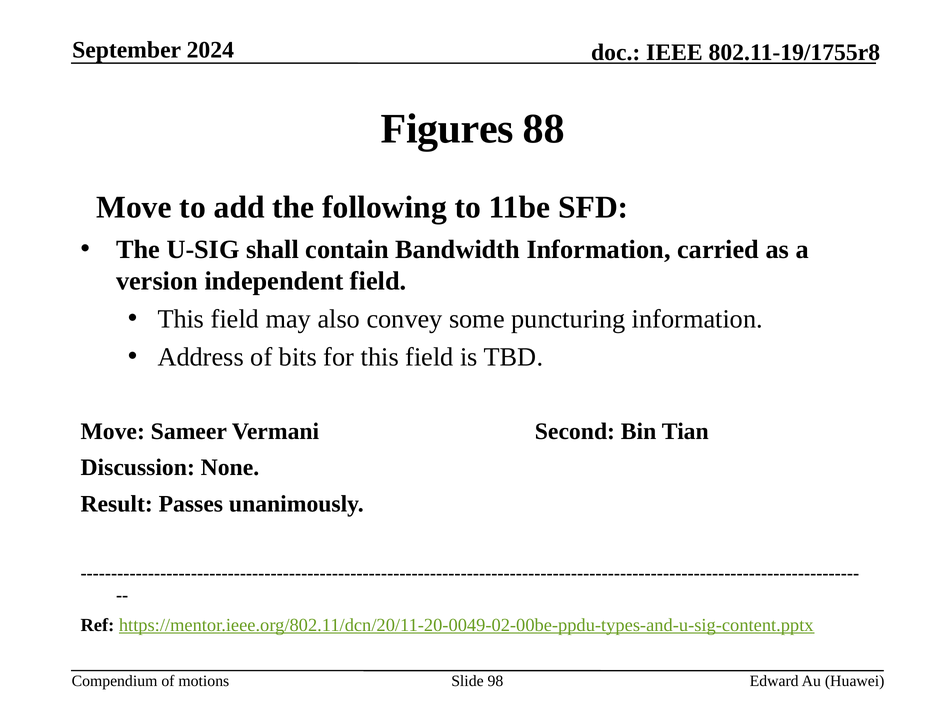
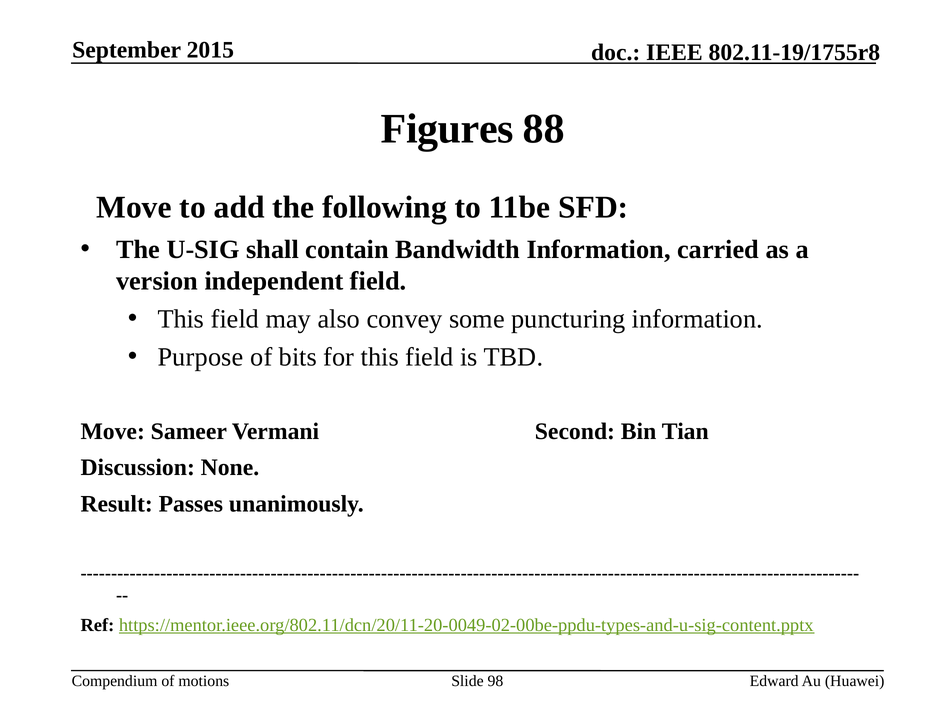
2024: 2024 -> 2015 (210, 50)
Address: Address -> Purpose (201, 357)
